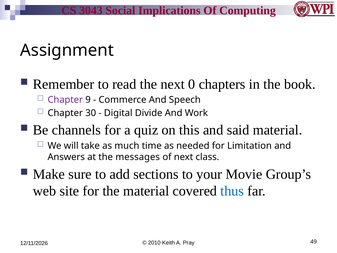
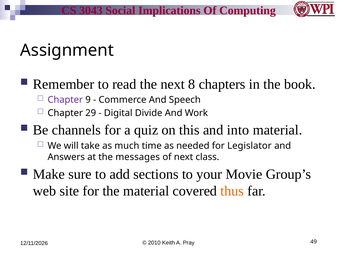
0: 0 -> 8 (192, 84)
30: 30 -> 29 (91, 113)
said: said -> into (238, 130)
Limitation: Limitation -> Legislator (249, 146)
thus colour: blue -> orange (232, 191)
